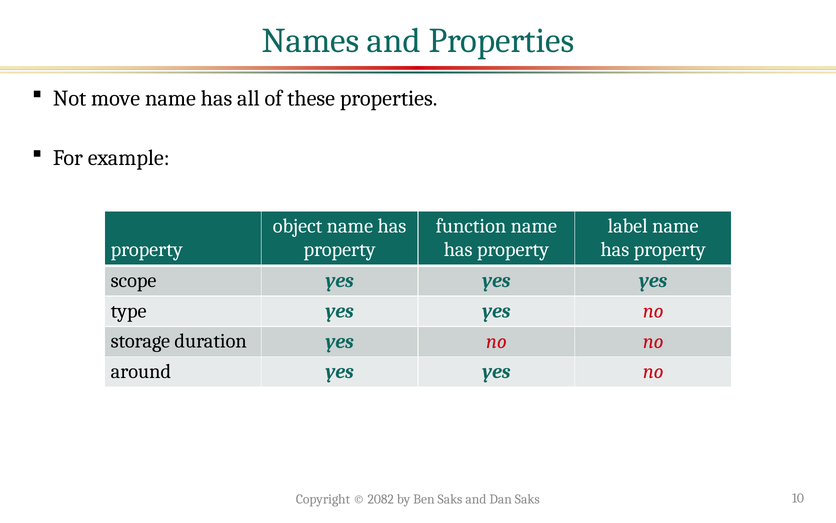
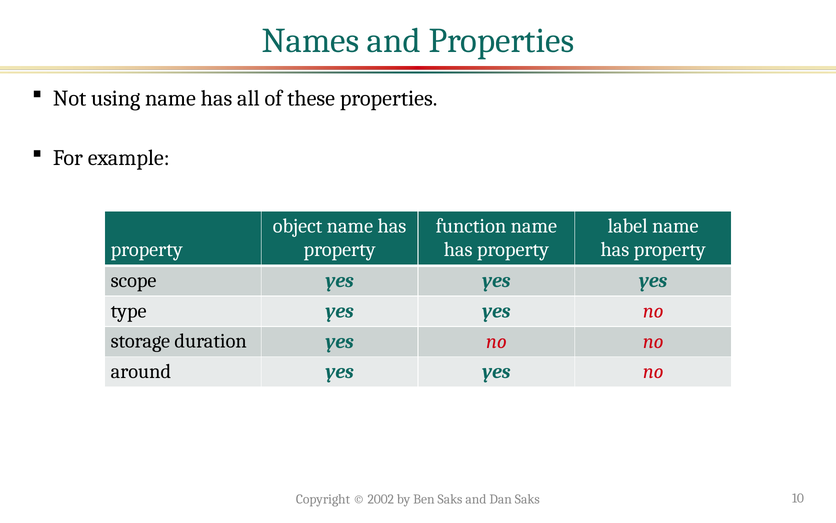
move: move -> using (116, 99)
2082: 2082 -> 2002 (381, 499)
